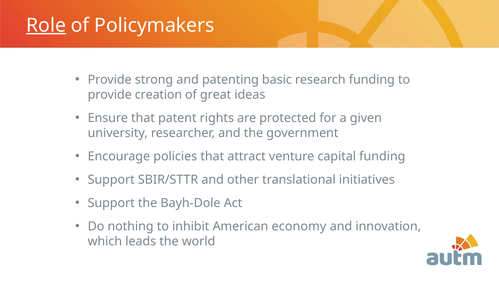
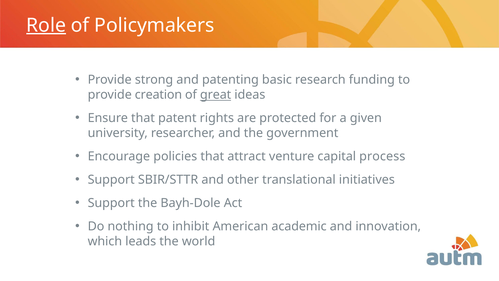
great underline: none -> present (216, 95)
capital funding: funding -> process (382, 156)
economy: economy -> academic (299, 226)
